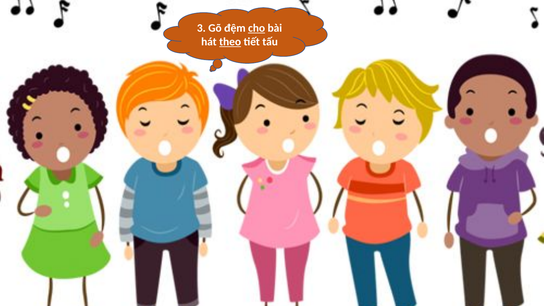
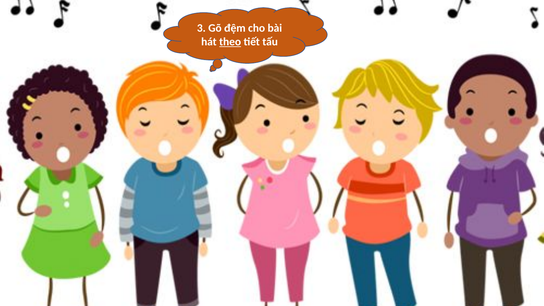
cho underline: present -> none (257, 28)
